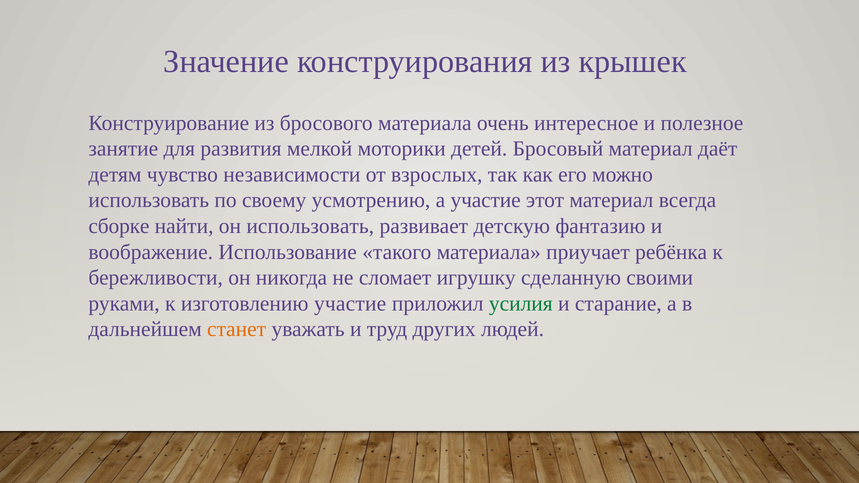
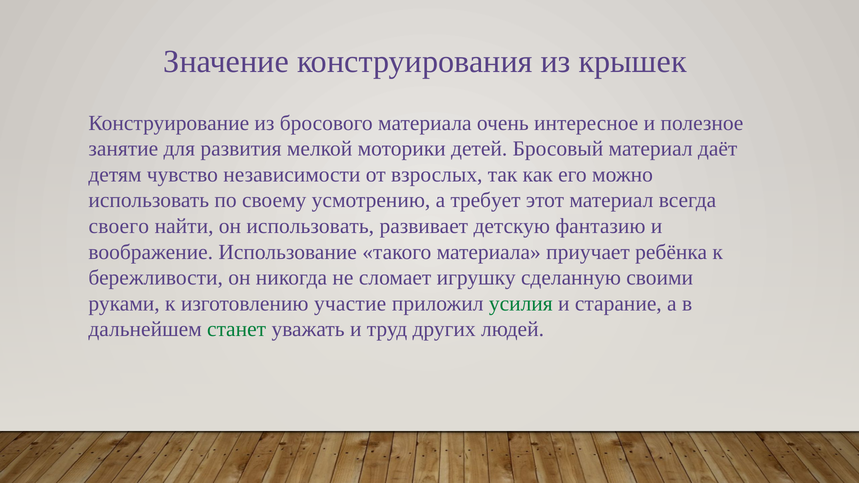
а участие: участие -> требует (486, 200)
сборке: сборке -> своего (119, 226)
станет colour: orange -> green (237, 329)
